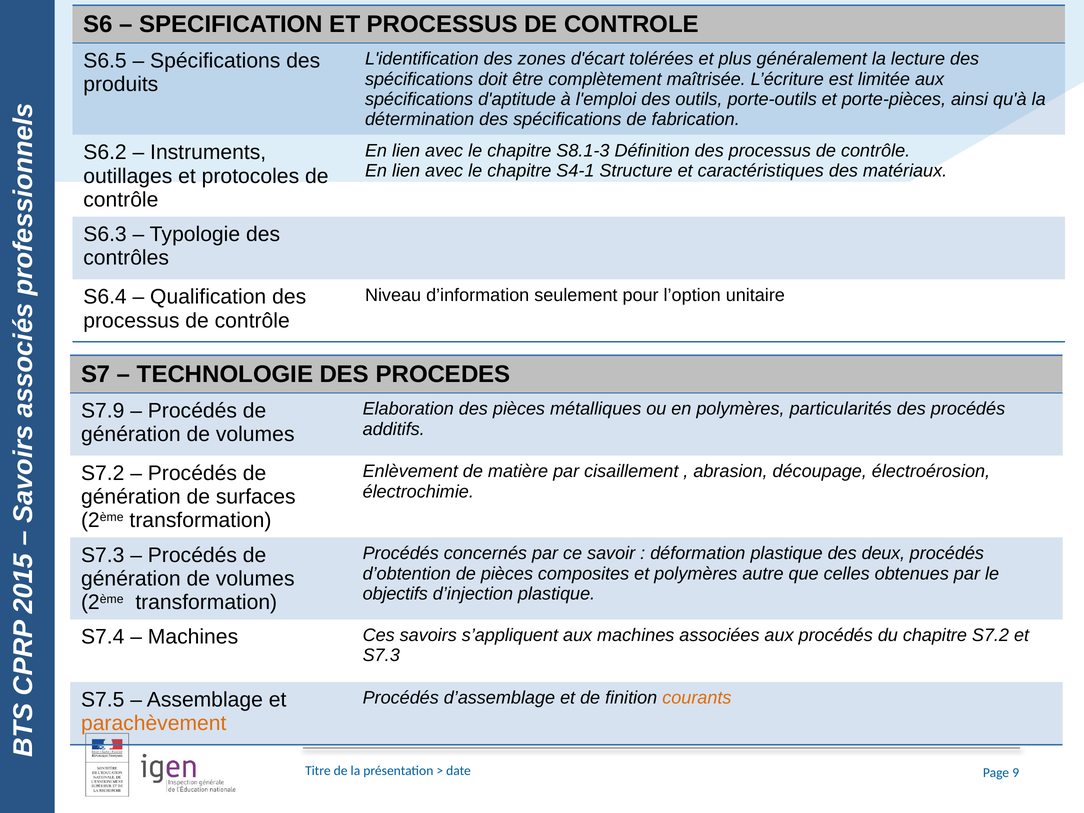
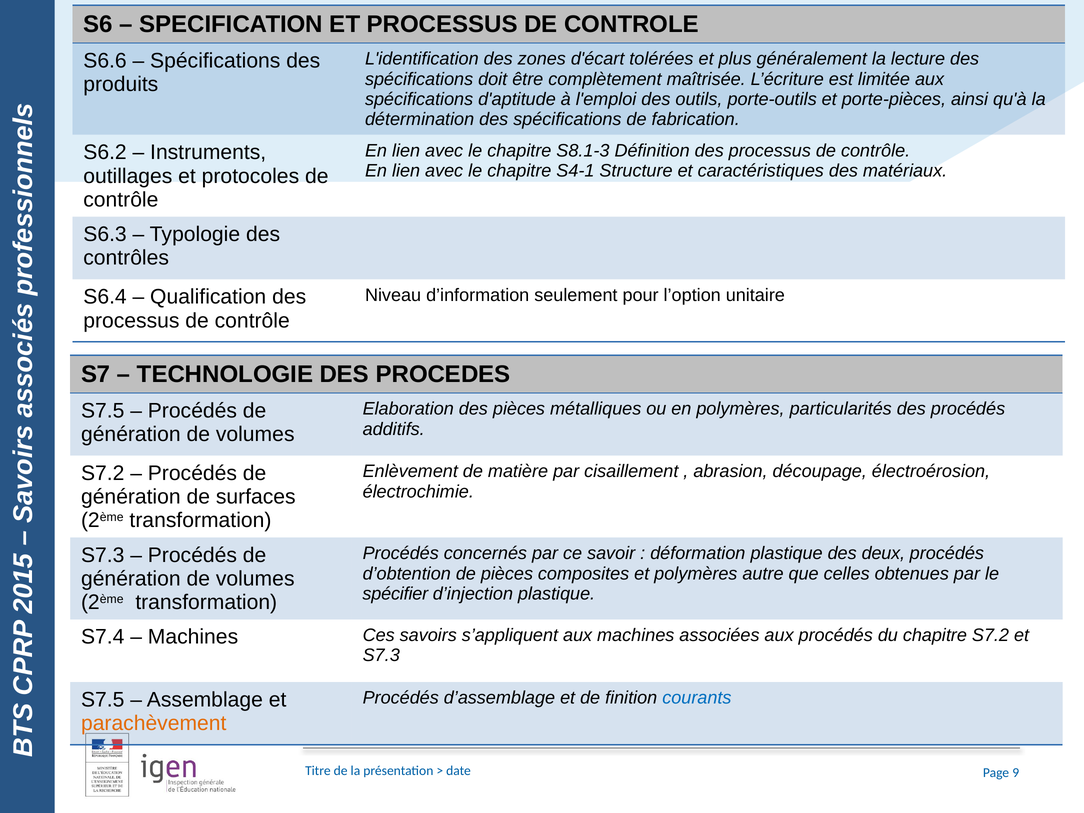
S6.5: S6.5 -> S6.6 (105, 61)
S7.9: S7.9 -> S7.5 (103, 411)
objectifs: objectifs -> spécifier (395, 594)
courants colour: orange -> blue (697, 698)
